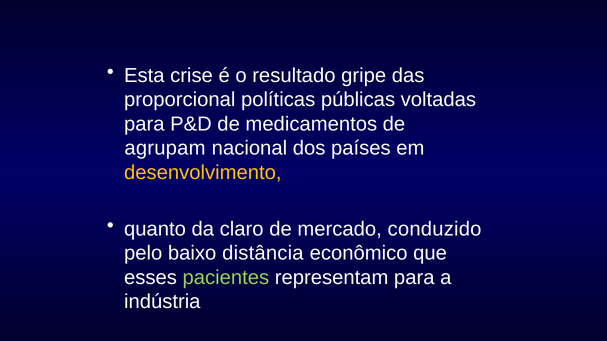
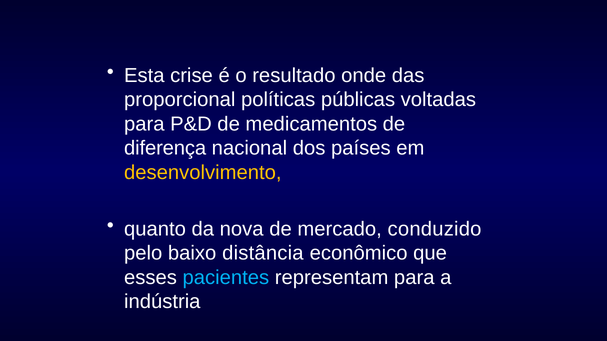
gripe: gripe -> onde (364, 75)
agrupam: agrupam -> diferença (165, 148)
claro: claro -> nova (242, 229)
pacientes colour: light green -> light blue (226, 278)
